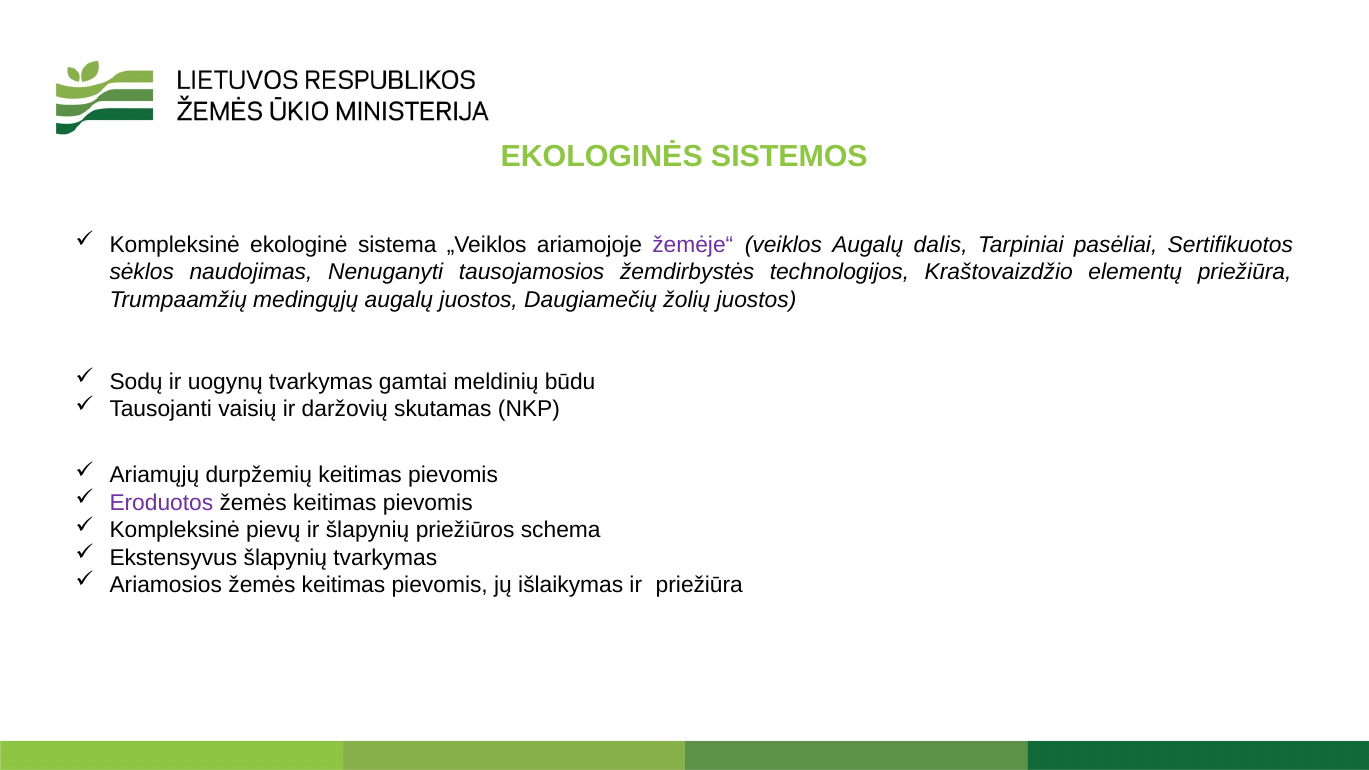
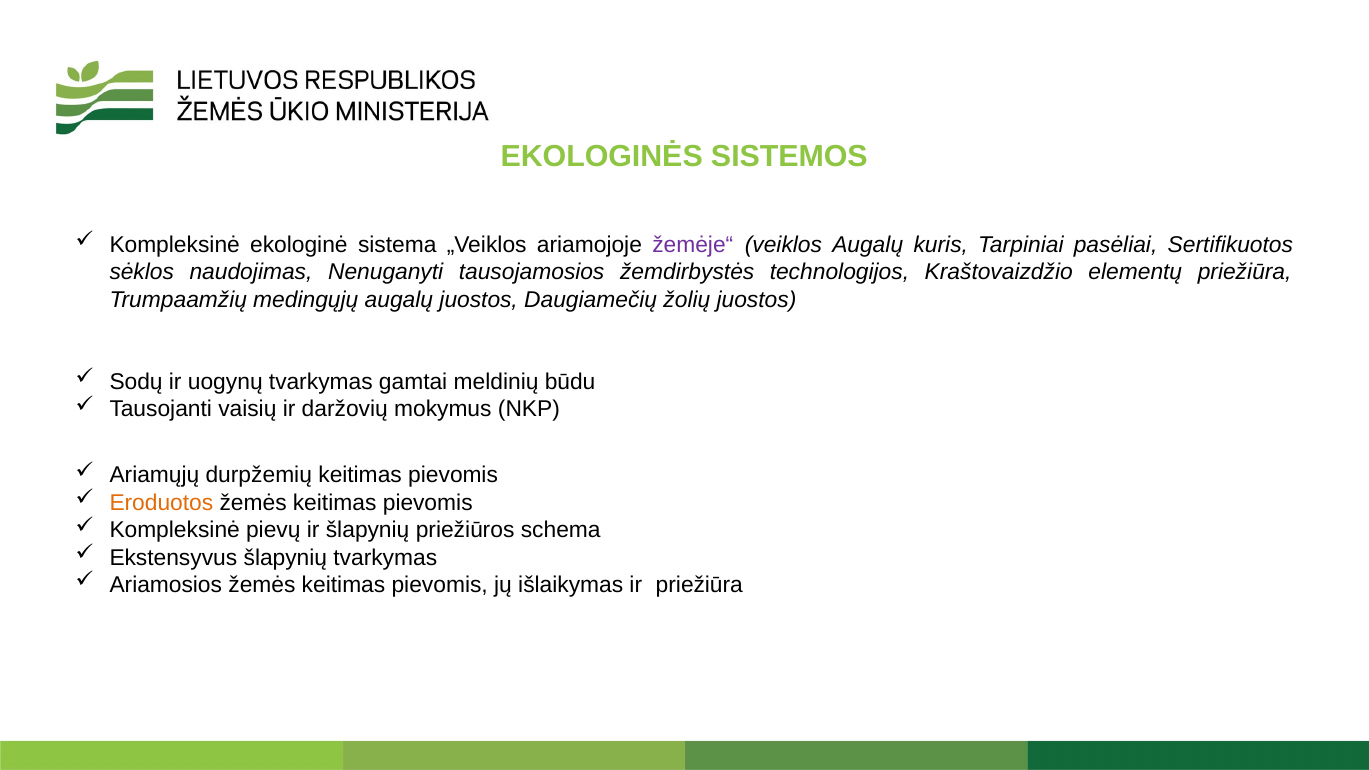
dalis: dalis -> kuris (941, 245)
skutamas: skutamas -> mokymus (443, 409)
Eroduotos colour: purple -> orange (161, 503)
